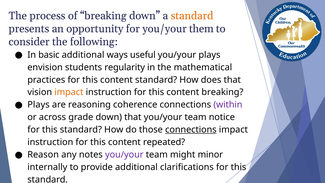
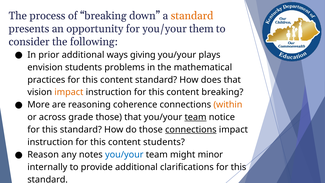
basic: basic -> prior (49, 55)
useful: useful -> giving (143, 55)
regularity: regularity -> problems (125, 67)
Plays: Plays -> More (39, 105)
within colour: purple -> orange (228, 105)
grade down: down -> those (109, 117)
team underline: none -> present (196, 117)
content repeated: repeated -> students (164, 142)
you/your colour: purple -> blue (124, 154)
